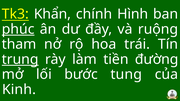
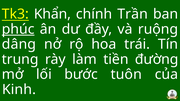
Hình: Hình -> Trần (133, 14)
tham: tham -> dâng (19, 44)
trung underline: present -> none (20, 59)
tung: tung -> tuôn (126, 75)
